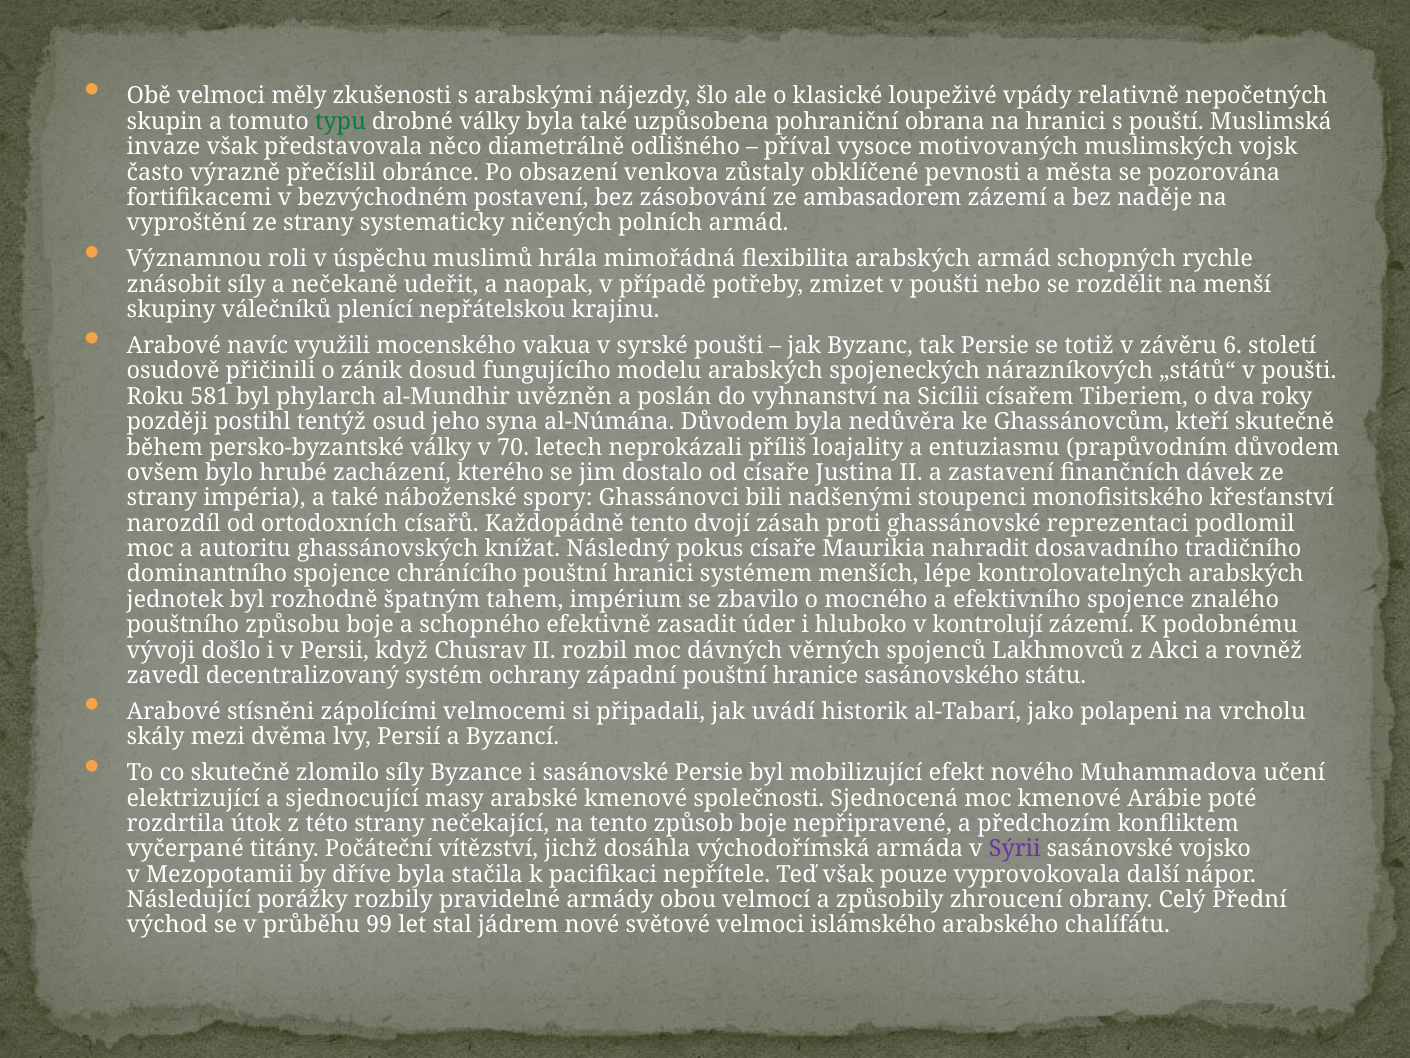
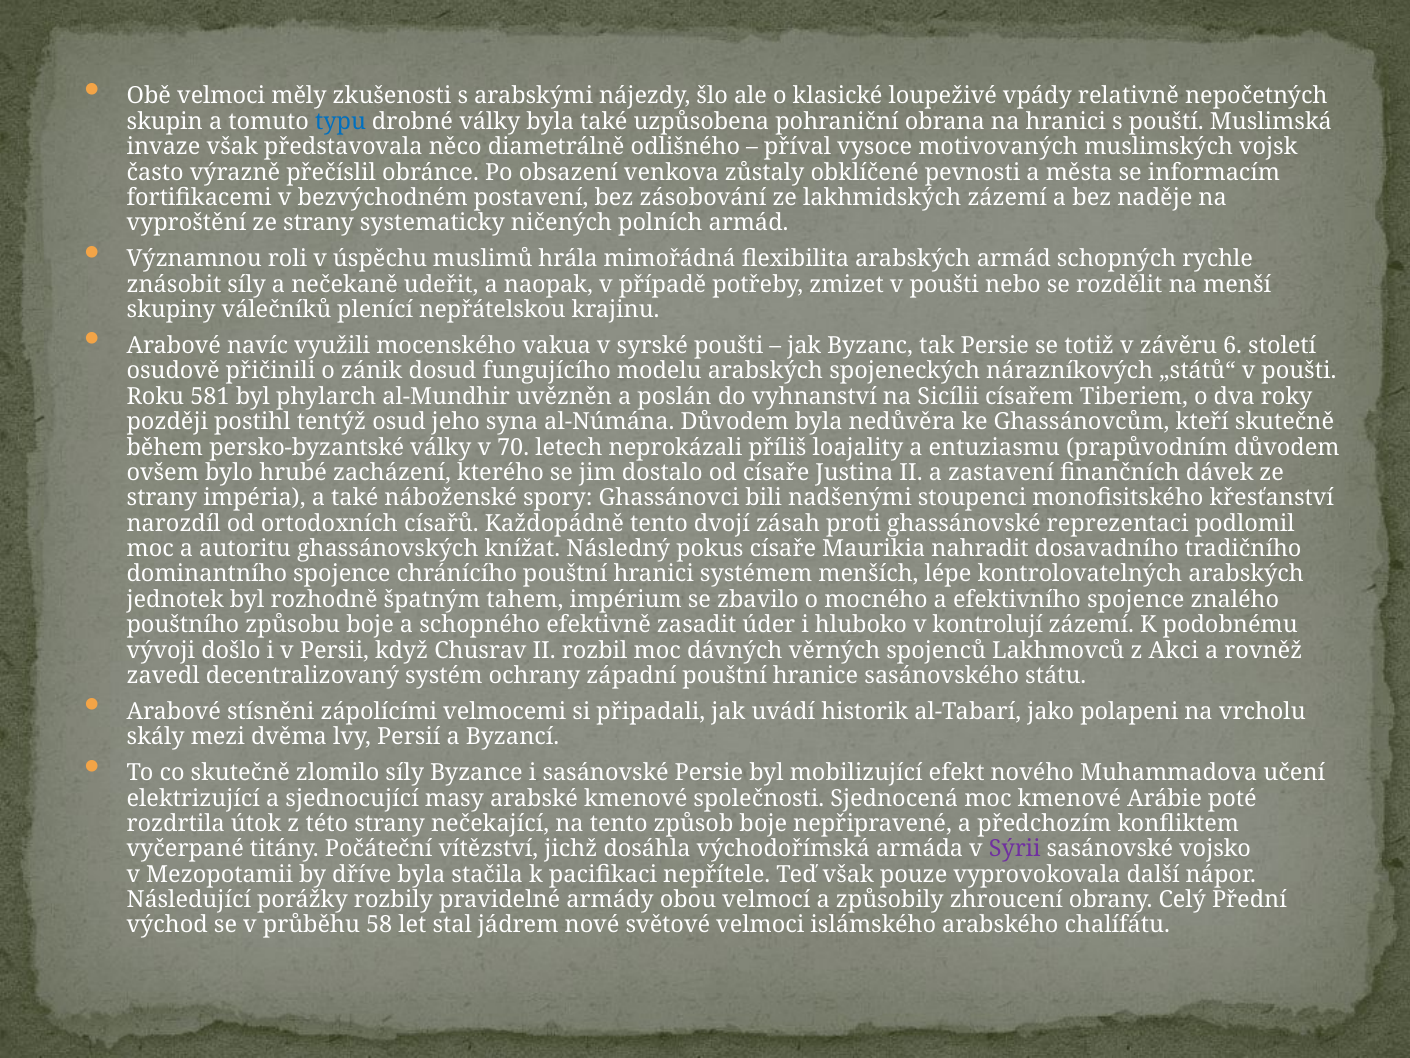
typu colour: green -> blue (341, 122)
pozorována: pozorována -> informacím (1214, 172)
ambasadorem: ambasadorem -> lakhmidských (882, 198)
99: 99 -> 58 (379, 925)
